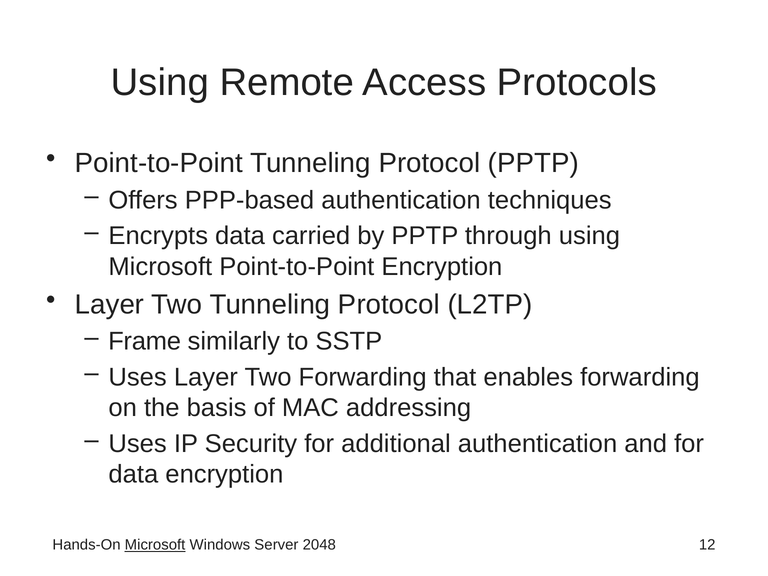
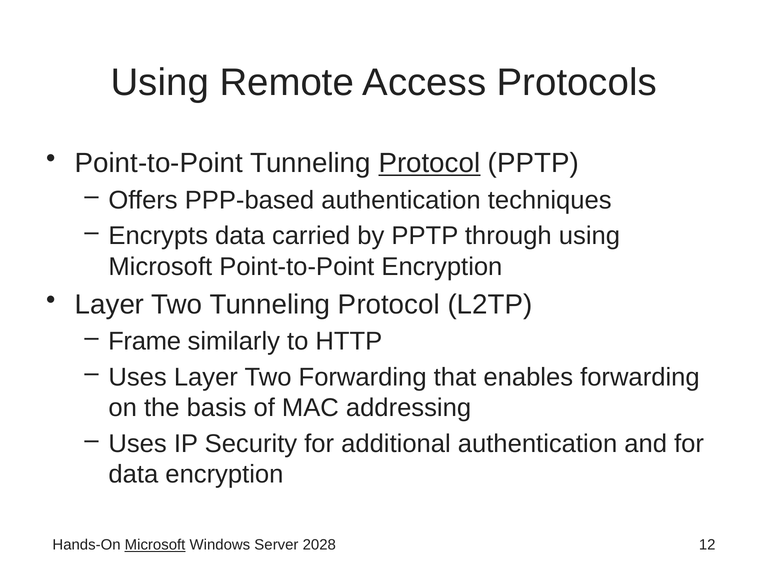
Protocol underline: none -> present (429, 163)
SSTP: SSTP -> HTTP (349, 341)
2048: 2048 -> 2028 (319, 545)
